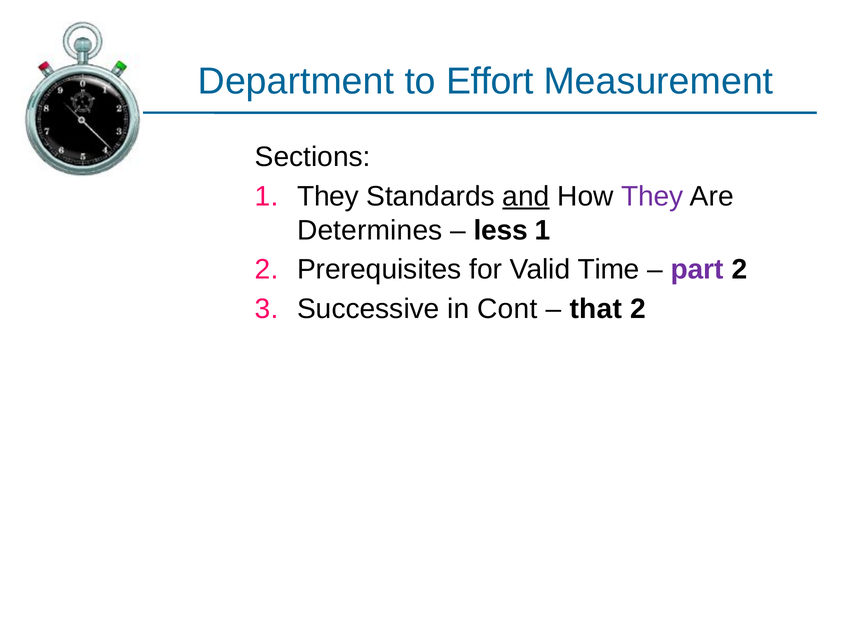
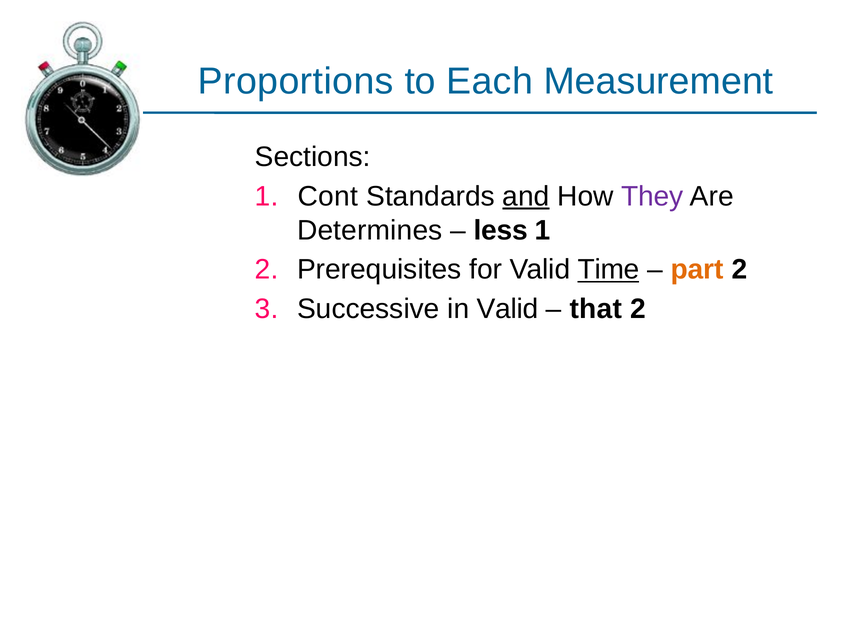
Department: Department -> Proportions (296, 81)
Effort: Effort -> Each (490, 81)
1 They: They -> Cont (328, 196)
Time underline: none -> present (609, 270)
part colour: purple -> orange (697, 270)
in Cont: Cont -> Valid (507, 309)
